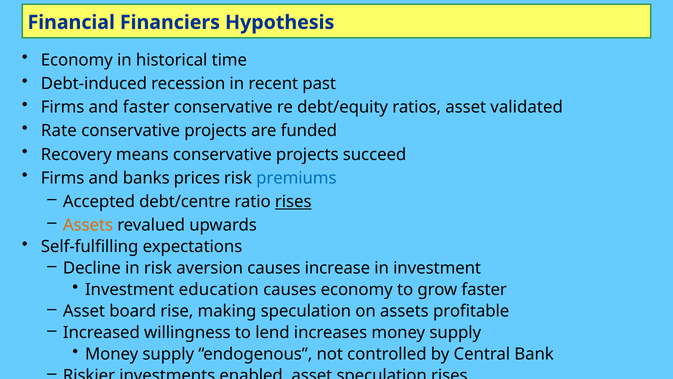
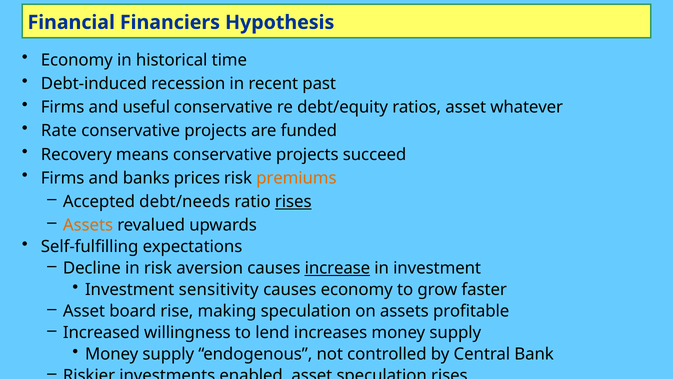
and faster: faster -> useful (146, 107)
validated: validated -> whatever (527, 107)
premiums colour: blue -> orange (296, 178)
debt/centre: debt/centre -> debt/needs (185, 201)
increase underline: none -> present (337, 268)
education: education -> sensitivity (219, 289)
